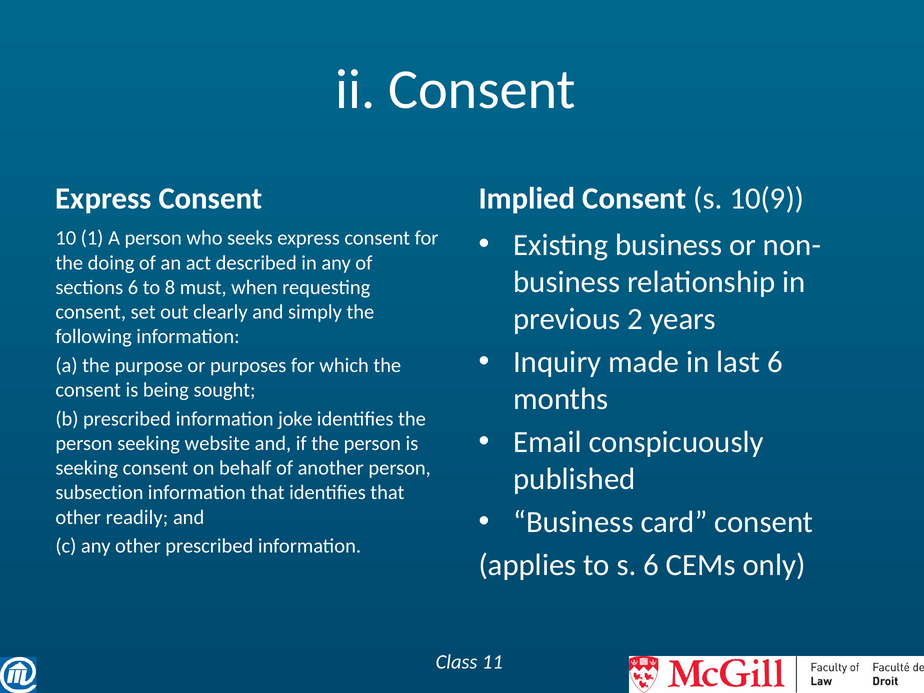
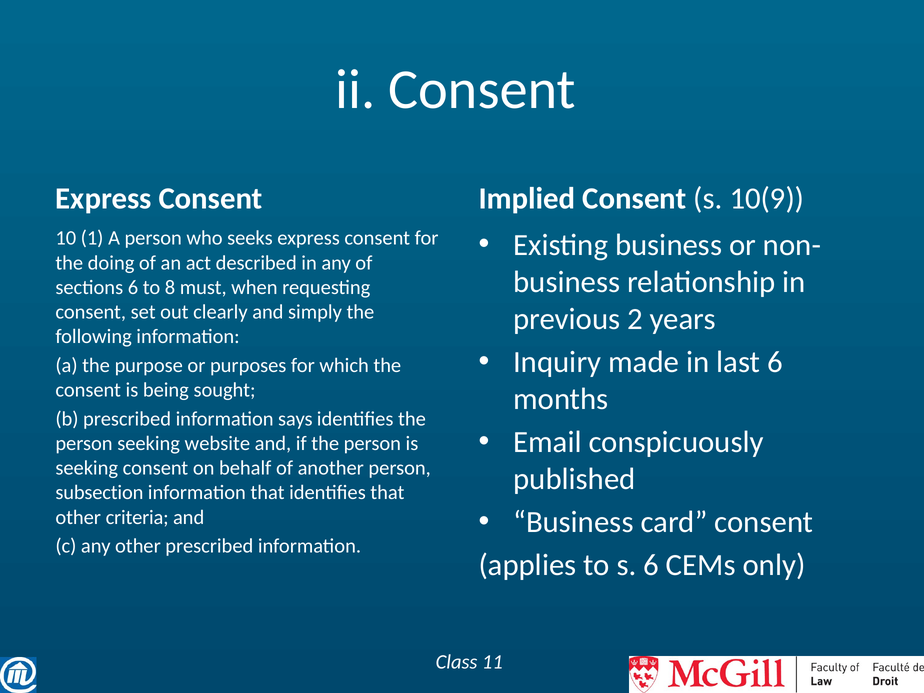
joke: joke -> says (295, 419)
readily: readily -> criteria (137, 517)
